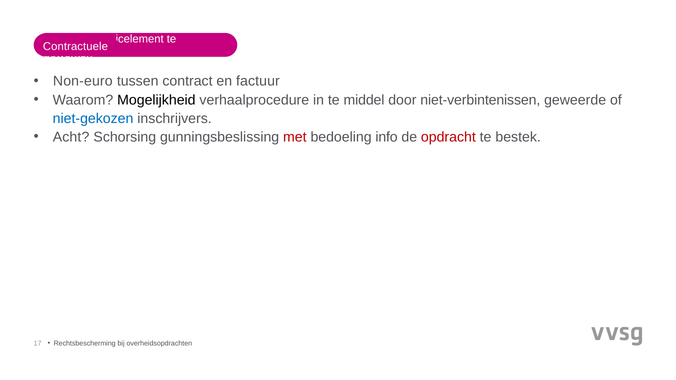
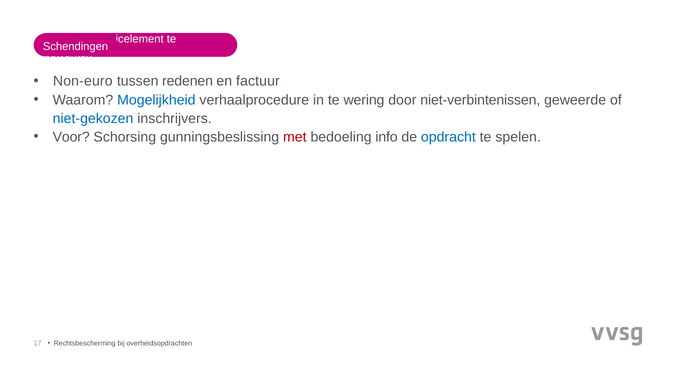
Contractuele: Contractuele -> Schendingen (76, 46)
contract: contract -> redenen (188, 81)
Mogelijkheid colour: black -> blue (156, 100)
middel: middel -> wering (364, 100)
Acht: Acht -> Voor (71, 137)
opdracht colour: red -> blue (448, 137)
bestek: bestek -> spelen (518, 137)
